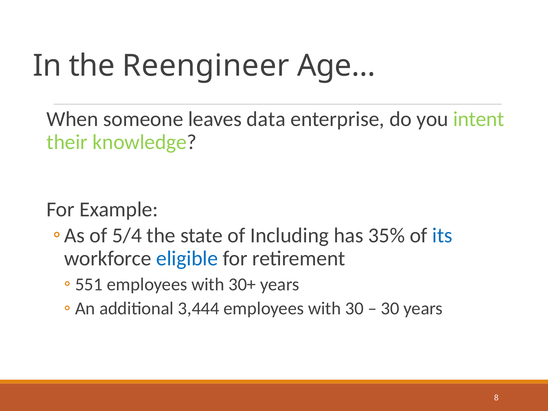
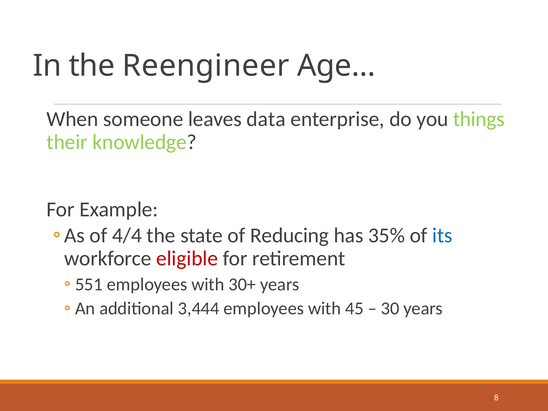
intent: intent -> things (479, 119)
5/4: 5/4 -> 4/4 (127, 235)
Including: Including -> Reducing (290, 235)
eligible colour: blue -> red (187, 258)
with 30: 30 -> 45 (354, 309)
